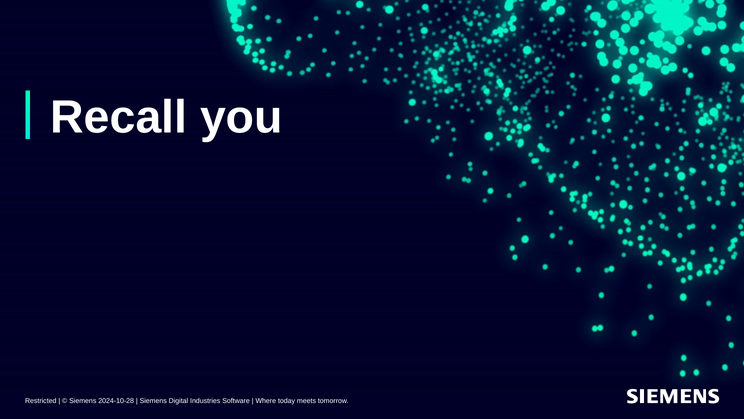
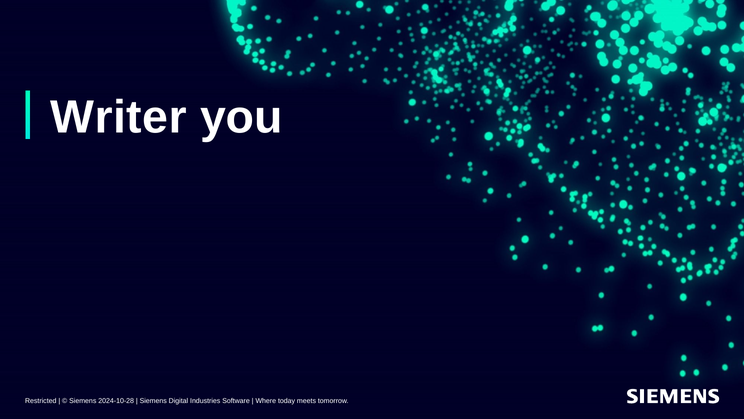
Recall: Recall -> Writer (119, 117)
